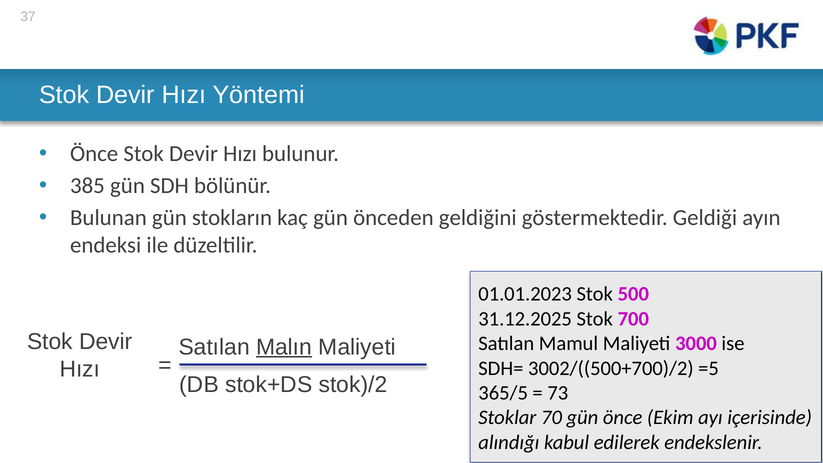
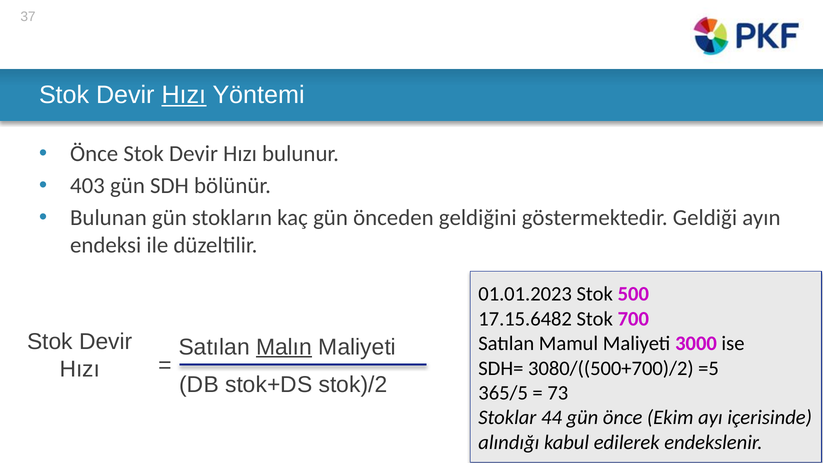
Hızı underline: none -> present (184, 95)
385: 385 -> 403 (87, 186)
31.12.2025: 31.12.2025 -> 17.15.6482 (525, 319)
3002/((500+700)/2: 3002/((500+700)/2 -> 3080/((500+700)/2 (611, 368)
70: 70 -> 44 (552, 418)
